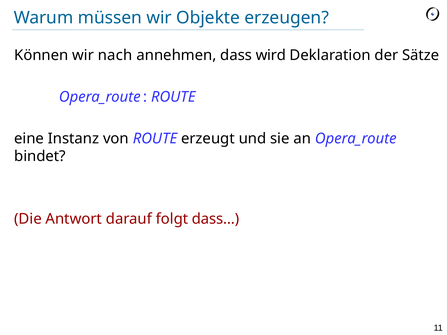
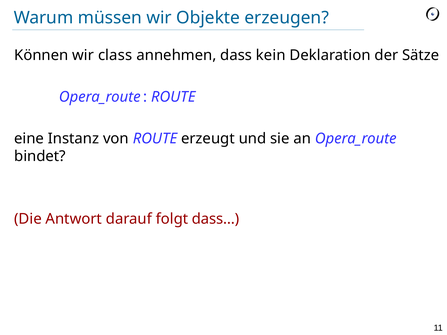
nach: nach -> class (115, 55)
wird: wird -> kein (271, 55)
